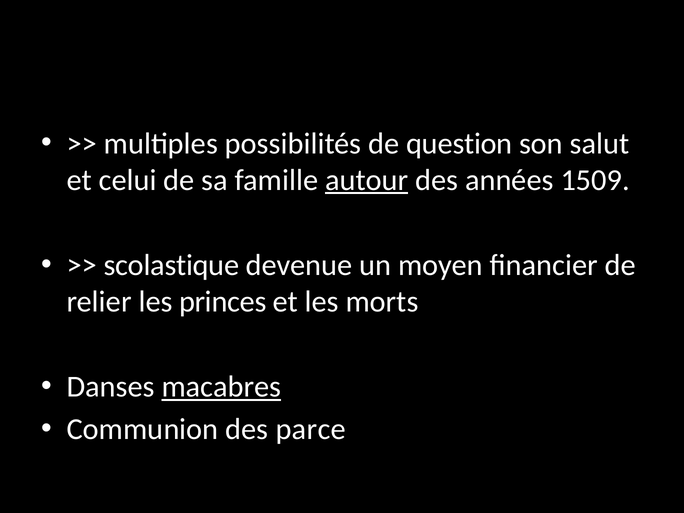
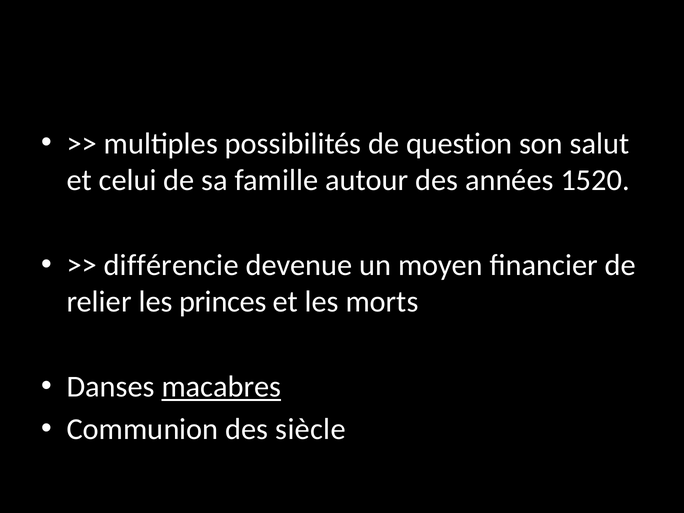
autour underline: present -> none (367, 180)
1509: 1509 -> 1520 (595, 180)
scolastique: scolastique -> différencie (171, 265)
parce: parce -> siècle (311, 429)
